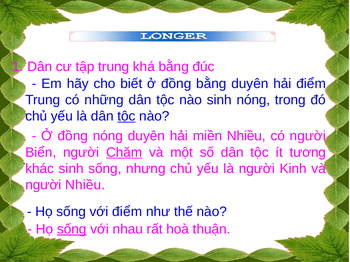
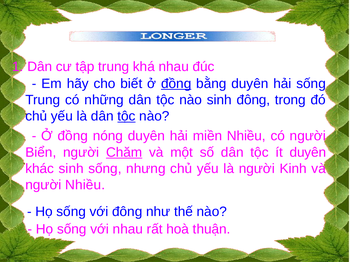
khá bằng: bằng -> nhau (174, 67)
đồng underline: none -> present (176, 84)
hải điểm: điểm -> sống (311, 84)
sinh nóng: nóng -> đông (253, 100)
ít tương: tương -> duyên (308, 153)
với điểm: điểm -> đông (127, 212)
sống underline: present -> none (72, 230)
